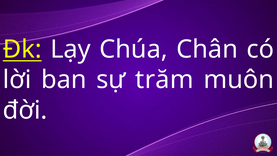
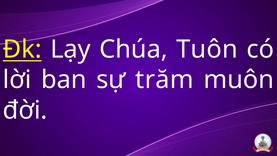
Chân: Chân -> Tuôn (207, 49)
